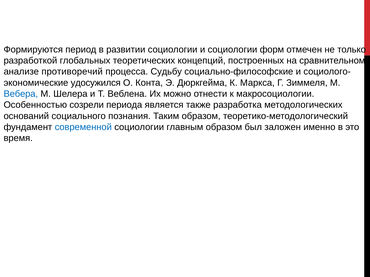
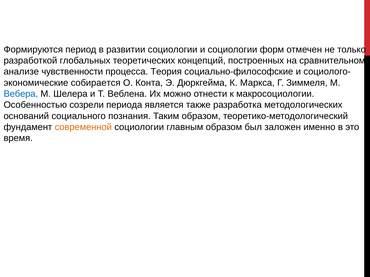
противоречий: противоречий -> чувственности (72, 72)
Судьбу: Судьбу -> Теория (166, 72)
удосужился: удосужился -> собирается (96, 83)
современной colour: blue -> orange (83, 127)
